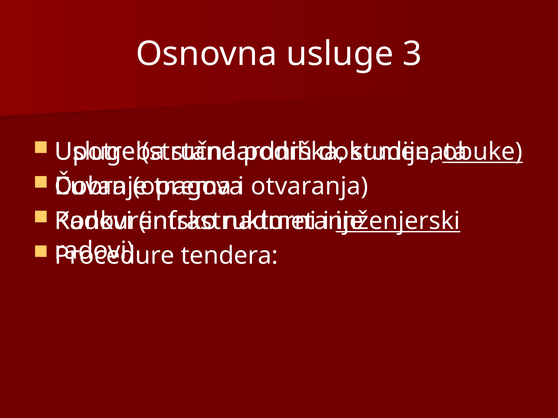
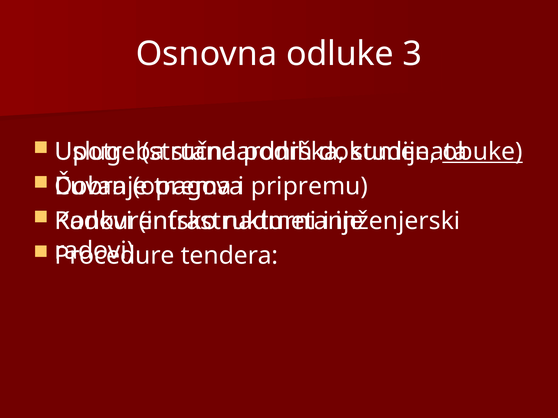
Osnovna usluge: usluge -> odluke (340, 54)
otvaranja: otvaranja -> pripremu (309, 187)
inženjerski underline: present -> none (398, 221)
